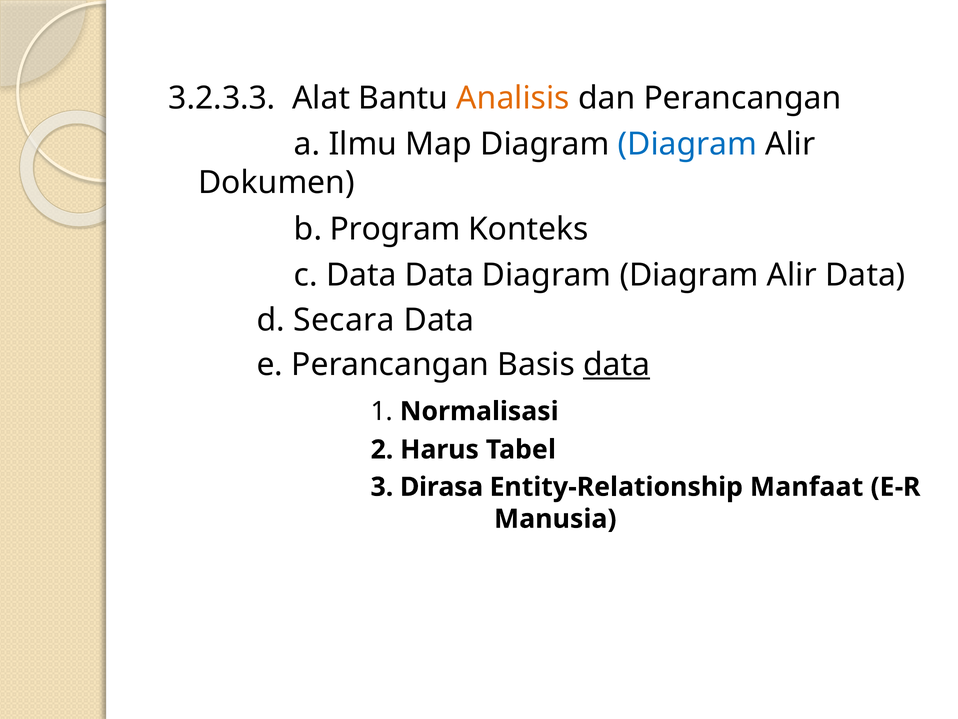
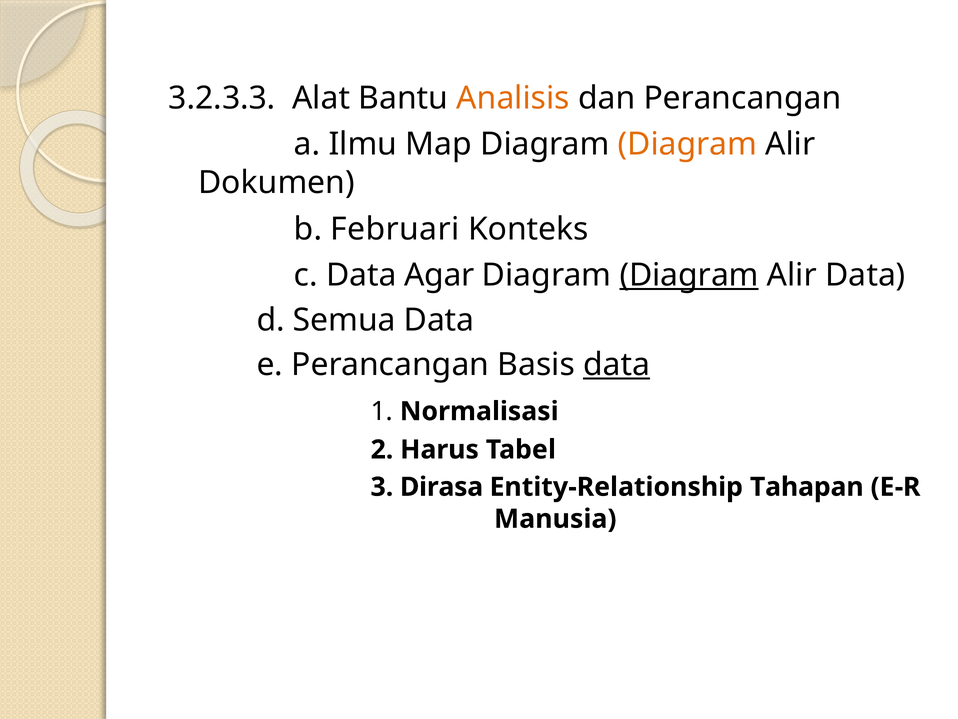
Diagram colour: blue -> orange (688, 144)
Program: Program -> Februari (395, 229)
Data Data: Data -> Agar (439, 275)
Diagram underline: none -> present (689, 275)
Secara: Secara -> Semua (344, 320)
Manfaat: Manfaat -> Tahapan (807, 487)
